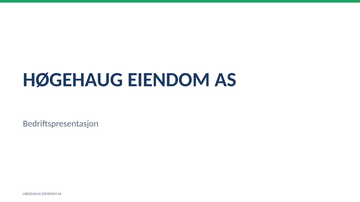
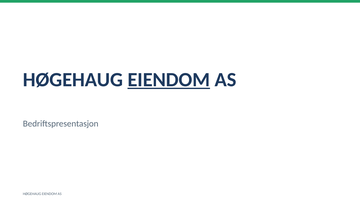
EIENDOM underline: none -> present (169, 80)
